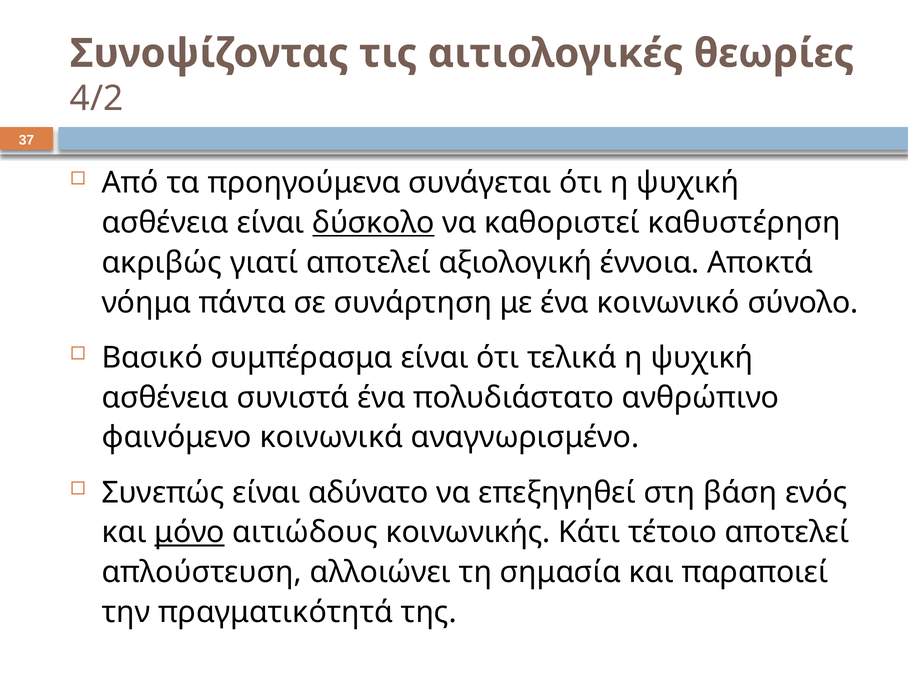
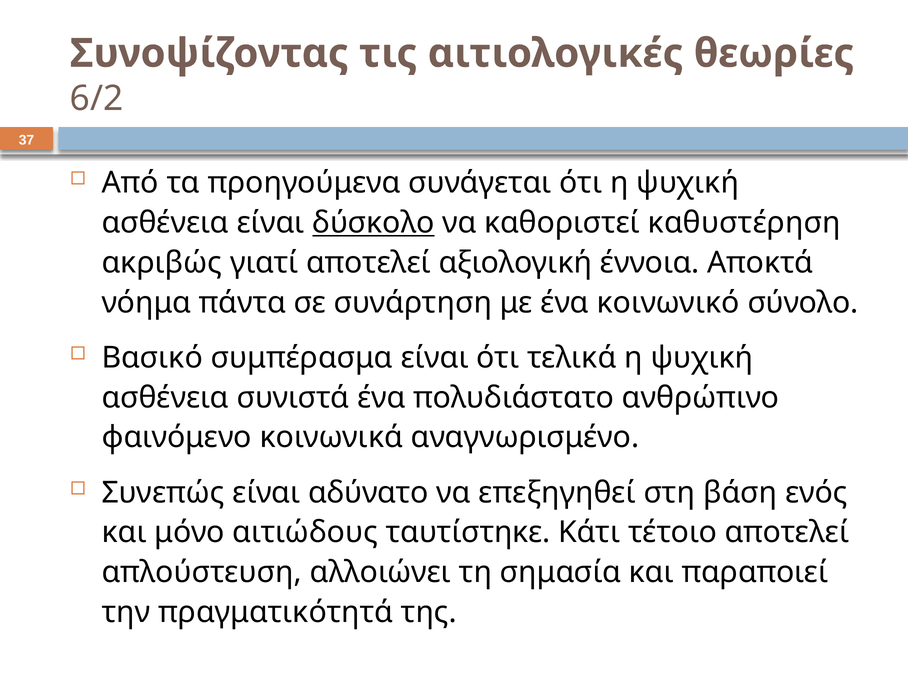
4/2: 4/2 -> 6/2 (97, 99)
μόνο underline: present -> none (190, 532)
κοινωνικής: κοινωνικής -> ταυτίστηκε (468, 532)
